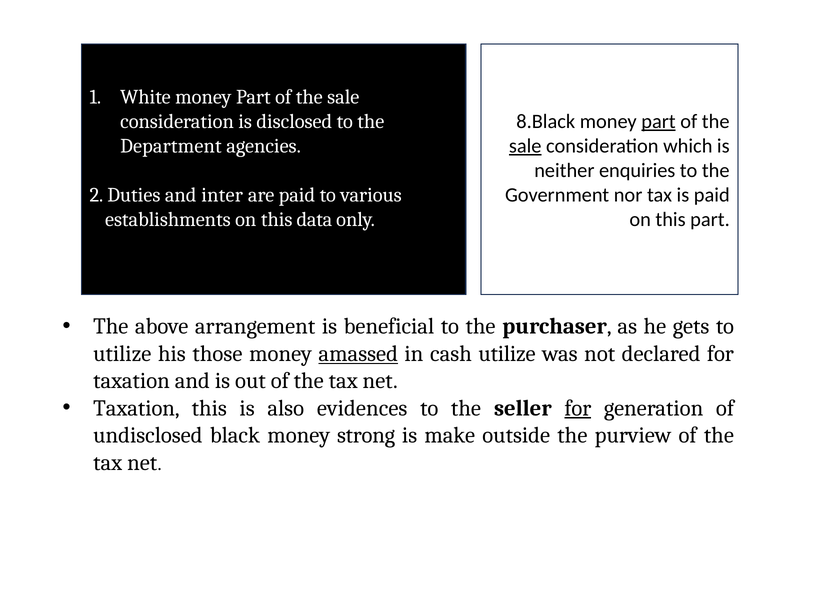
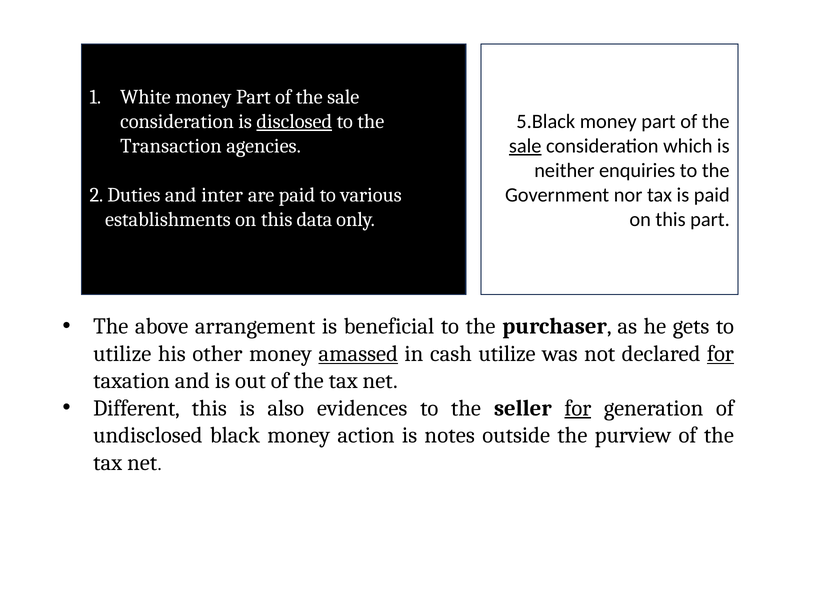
disclosed underline: none -> present (294, 122)
8.Black: 8.Black -> 5.Black (546, 122)
part underline: present -> none (659, 122)
Department: Department -> Transaction (171, 146)
those: those -> other (217, 354)
for underline: none -> present (720, 354)
Taxation: Taxation -> Different (136, 408)
strong: strong -> action (366, 435)
make: make -> notes (450, 435)
